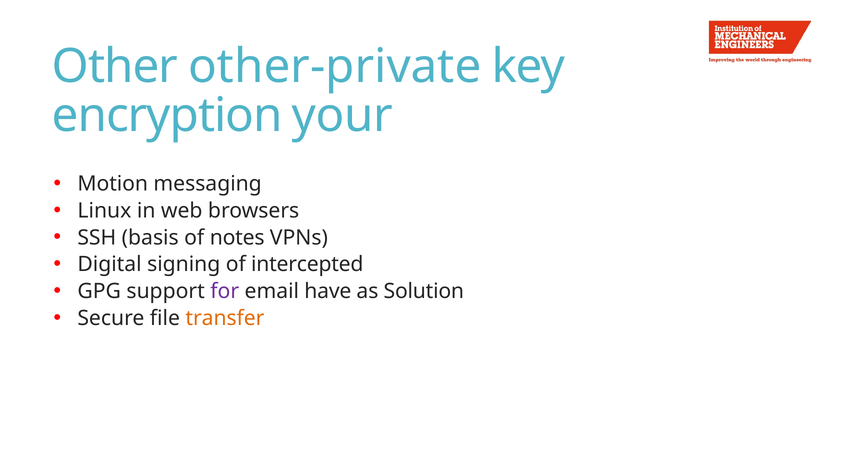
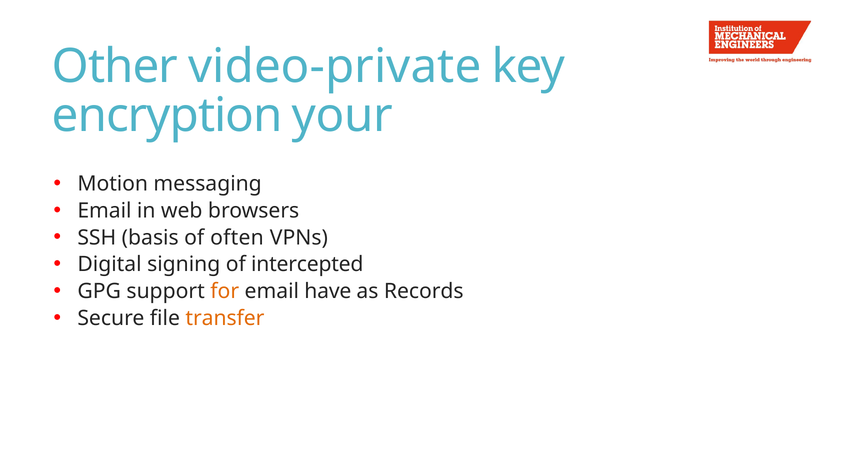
other-private: other-private -> video-private (335, 67)
Linux: Linux -> Email (104, 211)
notes: notes -> often (237, 237)
for colour: purple -> orange (225, 291)
Solution: Solution -> Records (424, 291)
